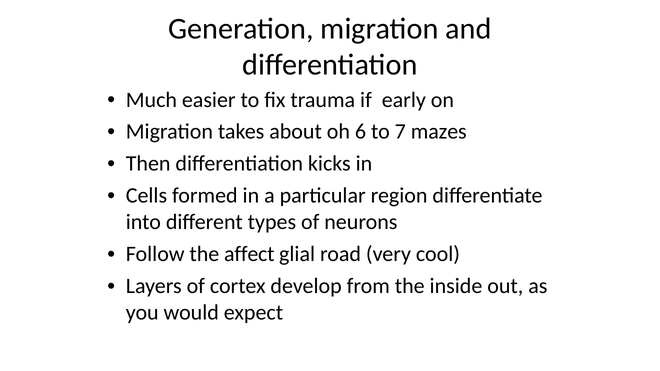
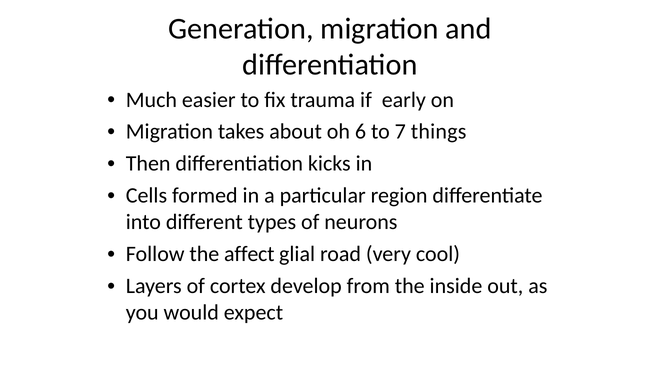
mazes: mazes -> things (439, 131)
